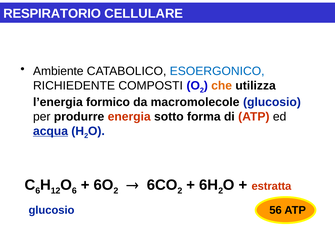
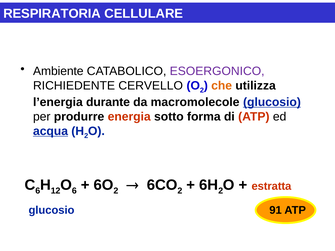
RESPIRATORIO: RESPIRATORIO -> RESPIRATORIA (52, 14)
ESOERGONICO colour: blue -> purple (217, 71)
COMPOSTI: COMPOSTI -> CERVELLO (151, 86)
formico: formico -> durante (108, 102)
glucosio underline: none -> present (272, 102)
56: 56 -> 91 (276, 211)
